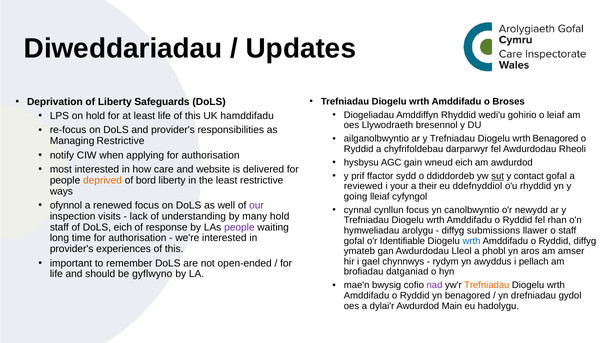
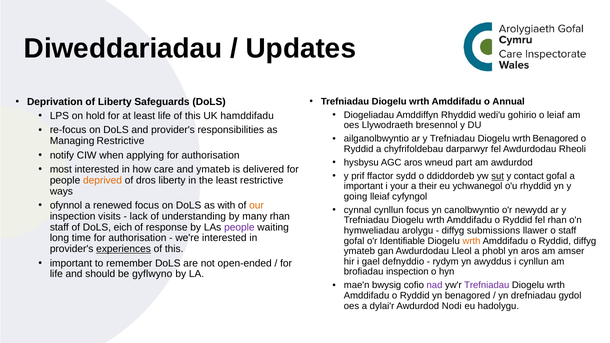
Broses: Broses -> Annual (509, 102)
AGC gain: gain -> aros (413, 163)
wneud eich: eich -> part (464, 163)
and website: website -> ymateb (213, 169)
bord: bord -> dros (146, 180)
reviewed: reviewed -> important (363, 186)
ddefnyddiol: ddefnyddiol -> ychwanegol (478, 186)
well: well -> with (226, 205)
our colour: purple -> orange (257, 205)
many hold: hold -> rhan (280, 216)
wrth colour: blue -> orange (472, 241)
experiences underline: none -> present (124, 249)
chynnwys: chynnwys -> defnyddio (403, 262)
i pellach: pellach -> cynllun (534, 262)
brofiadau datganiad: datganiad -> inspection (407, 272)
Trefniadau colour: orange -> purple (487, 285)
Main: Main -> Nodi (452, 306)
